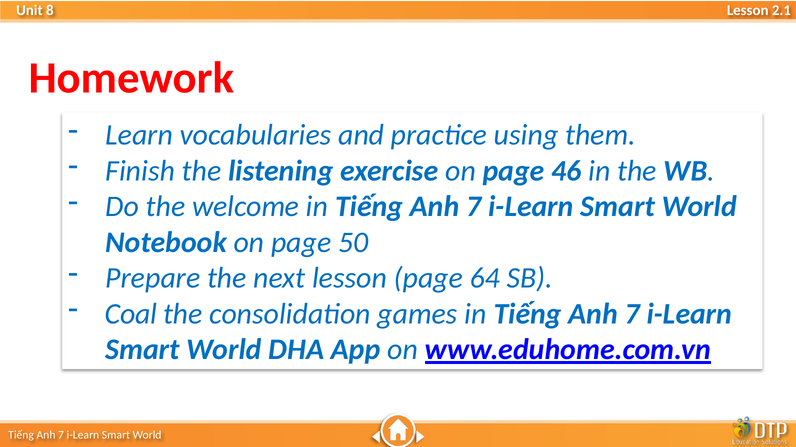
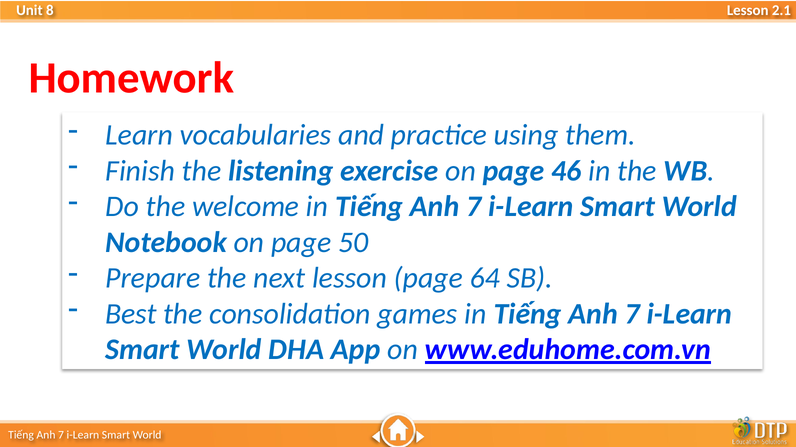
Coal: Coal -> Best (131, 314)
